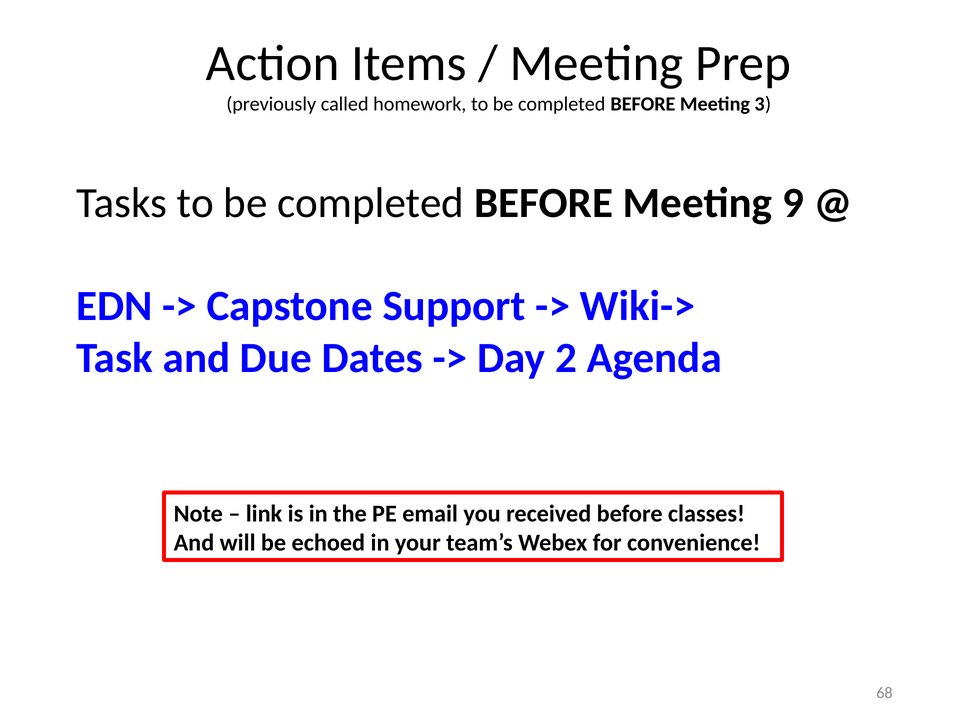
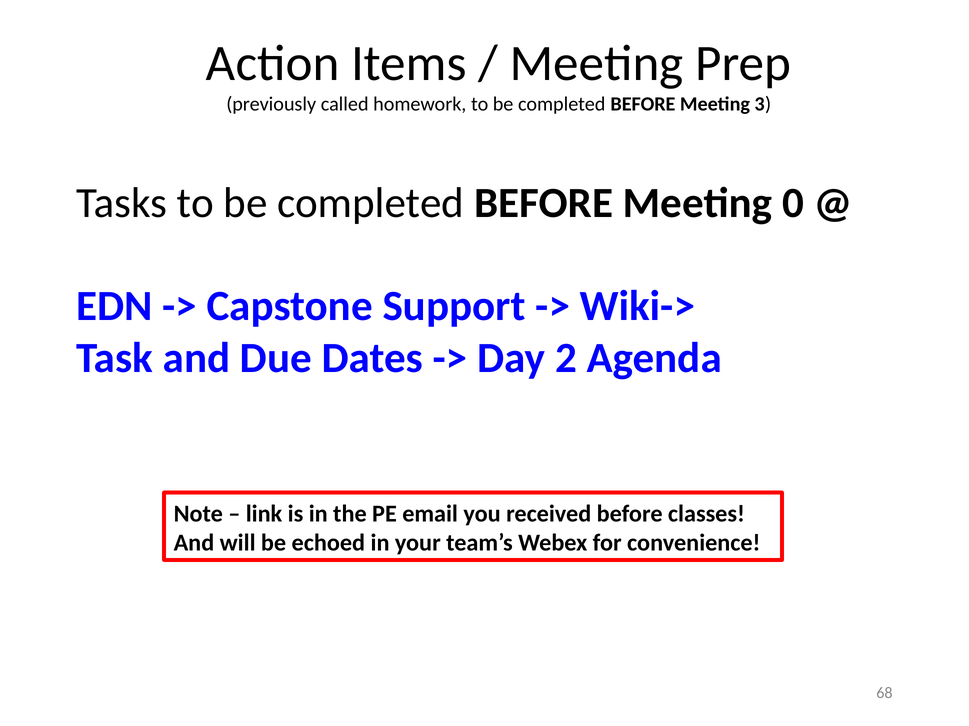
9: 9 -> 0 (793, 203)
